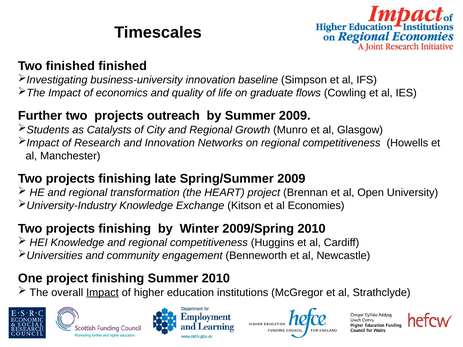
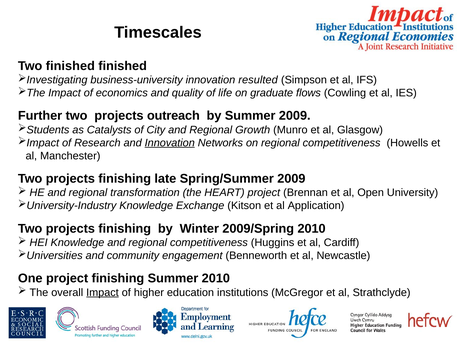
baseline: baseline -> resulted (258, 80)
Innovation underline: none -> present (170, 143)
Economies: Economies -> Application (316, 206)
